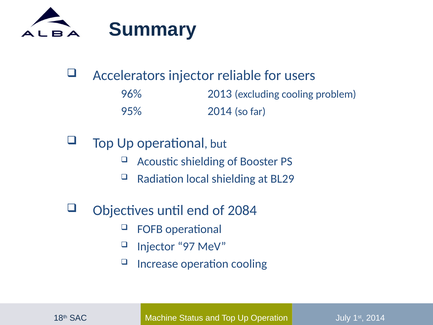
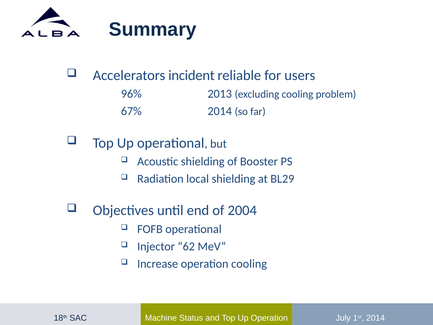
Accelerators injector: injector -> incident (191, 75)
95%: 95% -> 67% (131, 111)
2084: 2084 -> 2004 (242, 210)
97: 97 -> 62 (186, 246)
